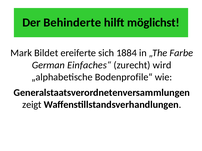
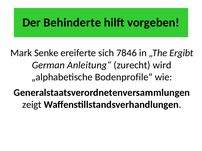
möglichst: möglichst -> vorgeben (153, 23)
Bildet: Bildet -> Senke (46, 53)
1884: 1884 -> 7846 (127, 53)
Farbe: Farbe -> Ergibt (181, 53)
Einfaches“: Einfaches“ -> Anleitung“ (89, 65)
